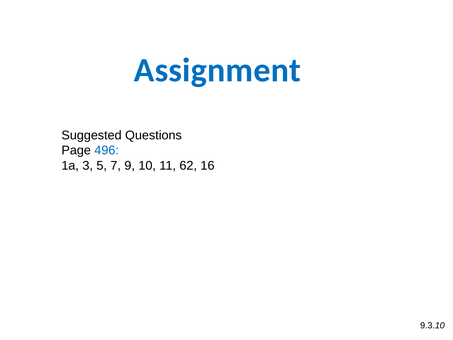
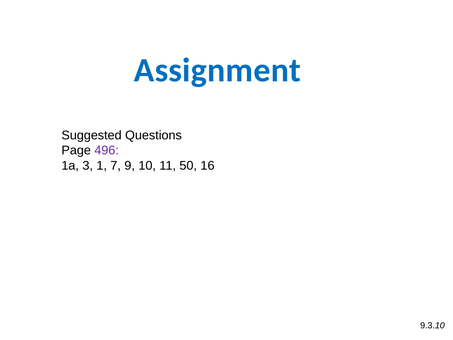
496 colour: blue -> purple (107, 150)
5: 5 -> 1 (102, 165)
62: 62 -> 50 (188, 165)
